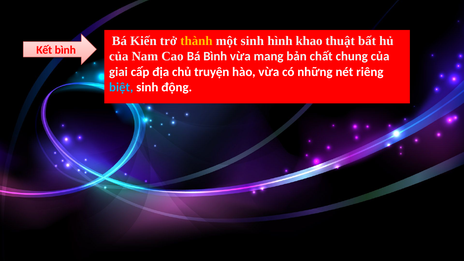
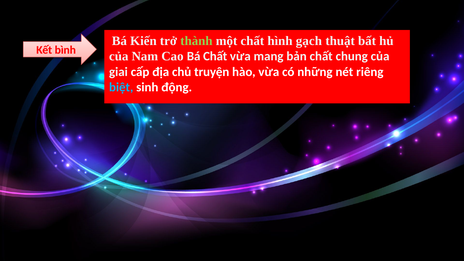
thành colour: yellow -> light green (196, 41)
một sinh: sinh -> chất (252, 41)
khao: khao -> gạch (309, 41)
Bá Bình: Bình -> Chất (215, 56)
